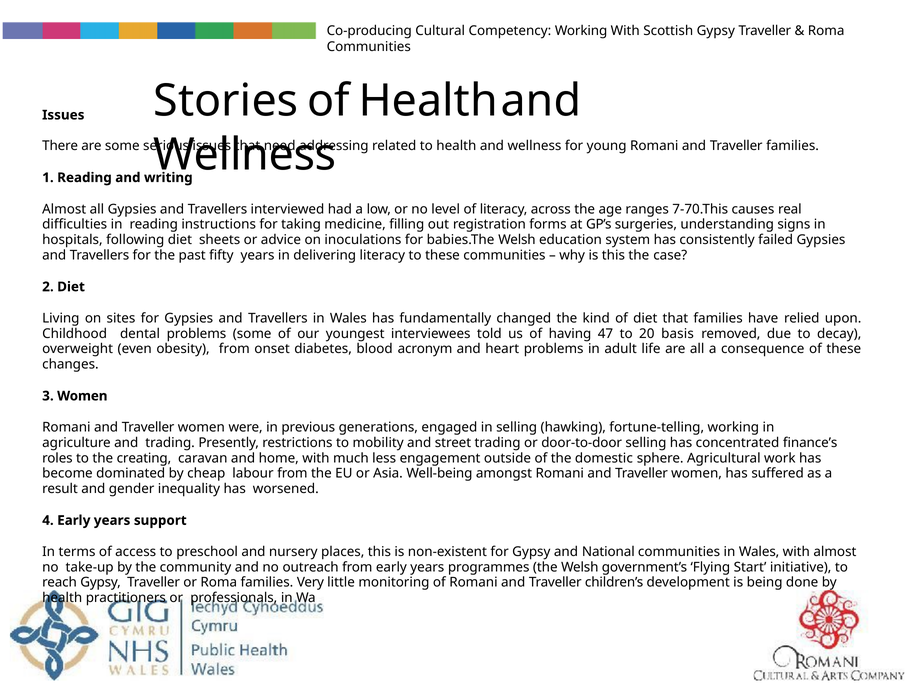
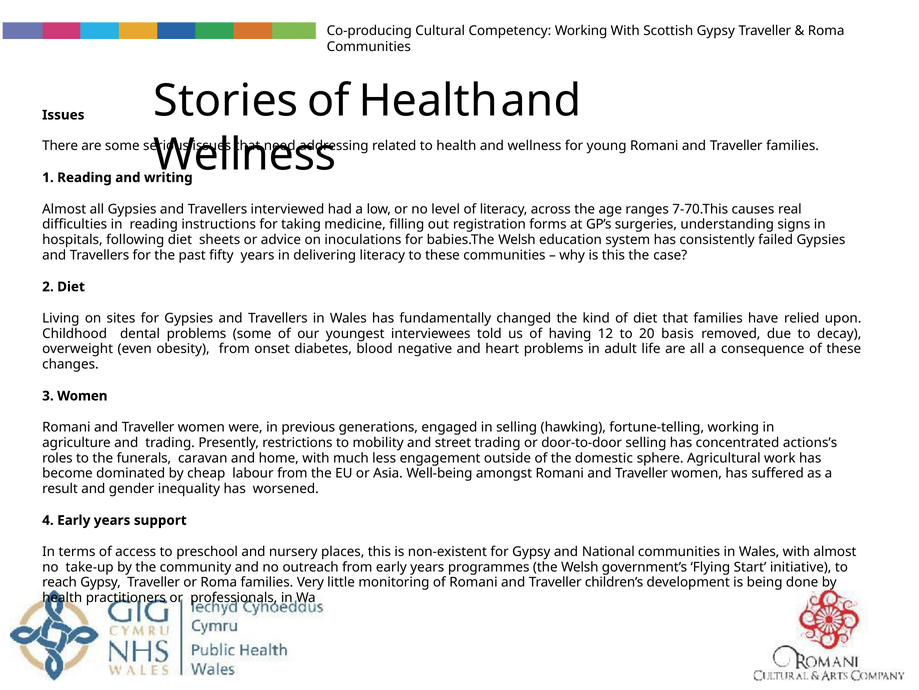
47: 47 -> 12 (605, 333)
acronym: acronym -> negative (425, 349)
finance’s: finance’s -> actions’s (810, 442)
creating: creating -> funerals (144, 458)
